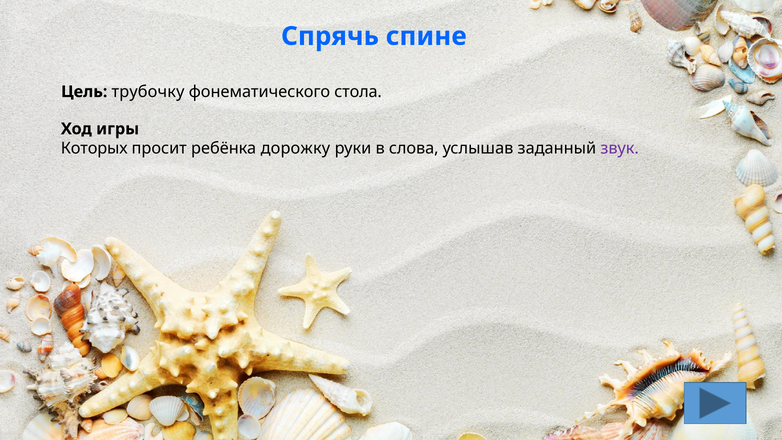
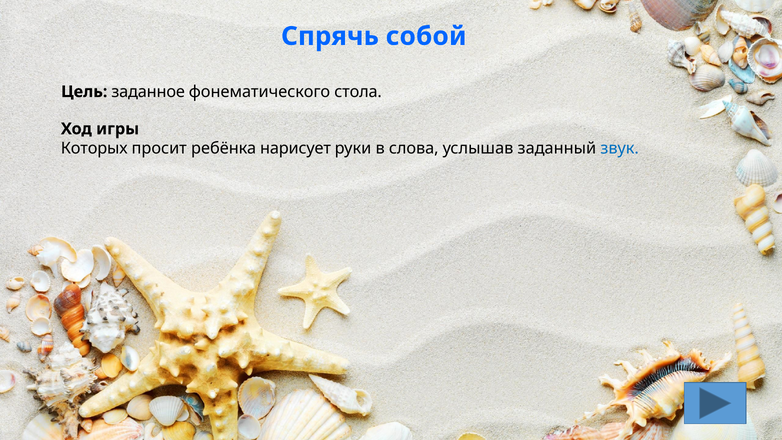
спине: спине -> собой (426, 36)
трубочку: трубочку -> заданное (148, 92)
дорожку: дорожку -> нарисует (296, 148)
звук colour: purple -> blue (620, 148)
